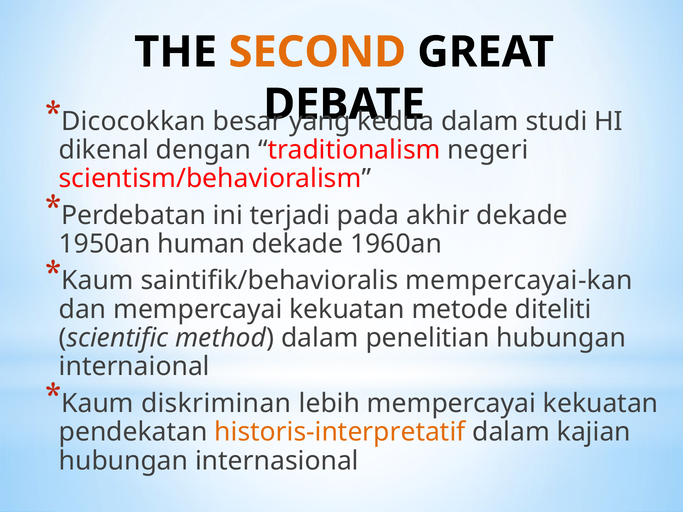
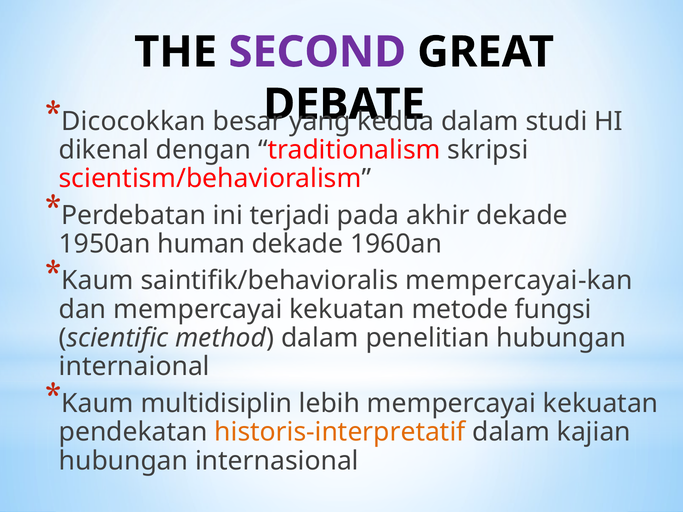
SECOND colour: orange -> purple (317, 52)
negeri: negeri -> skripsi (488, 150)
diteliti: diteliti -> fungsi (553, 310)
diskriminan: diskriminan -> multidisiplin (216, 404)
